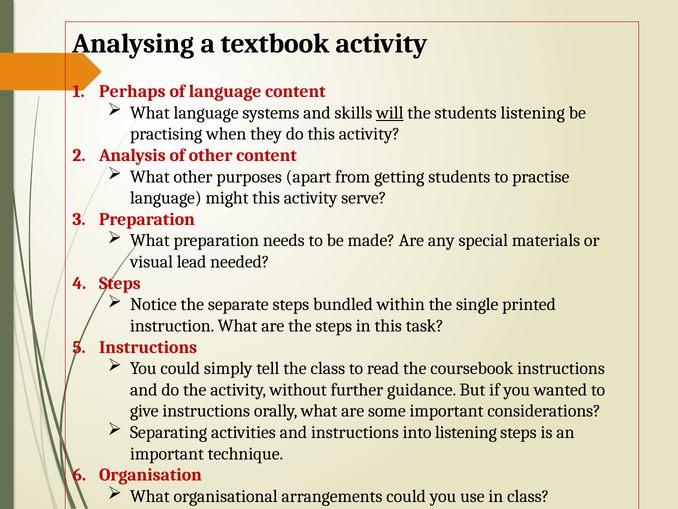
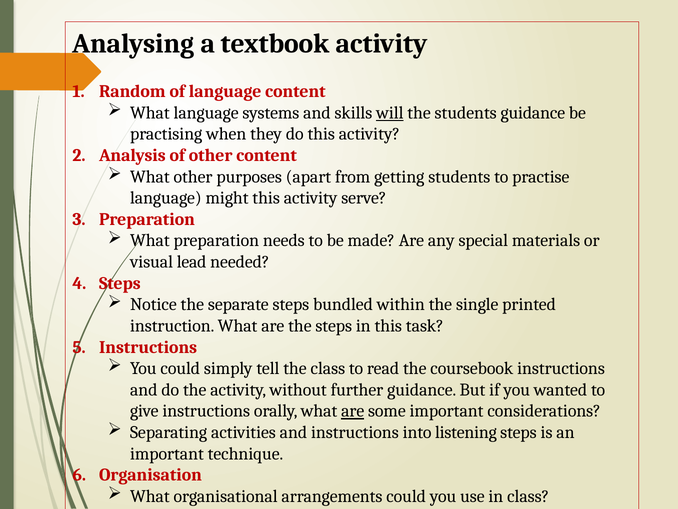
Perhaps: Perhaps -> Random (132, 91)
students listening: listening -> guidance (533, 113)
are underline: none -> present (353, 411)
